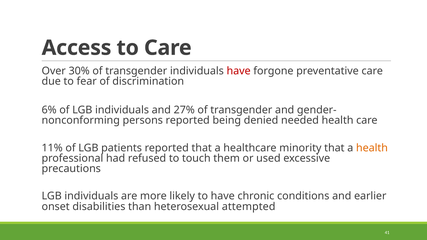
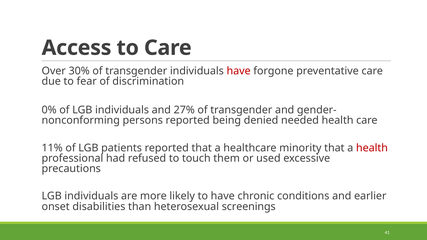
6%: 6% -> 0% (49, 110)
health colour: orange -> red (372, 148)
attempted: attempted -> screenings (249, 207)
